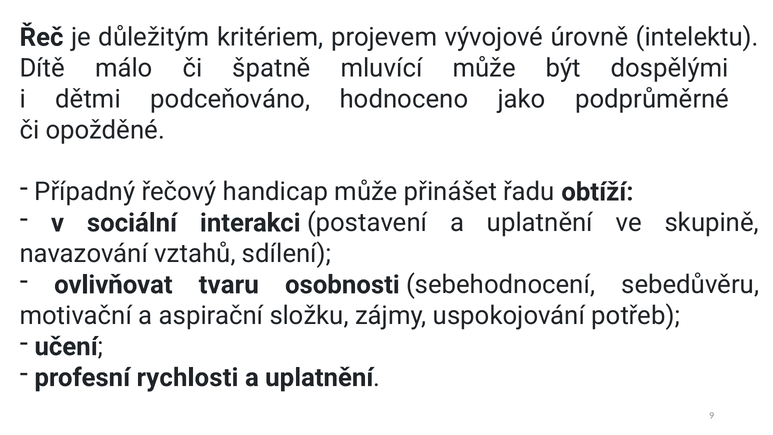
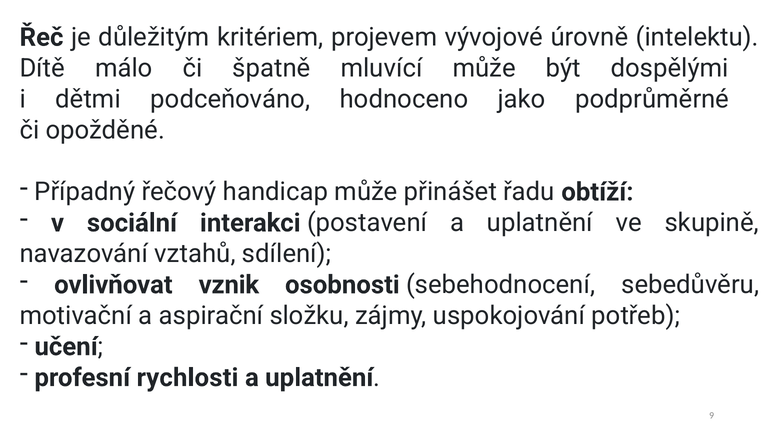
tvaru: tvaru -> vznik (229, 285)
